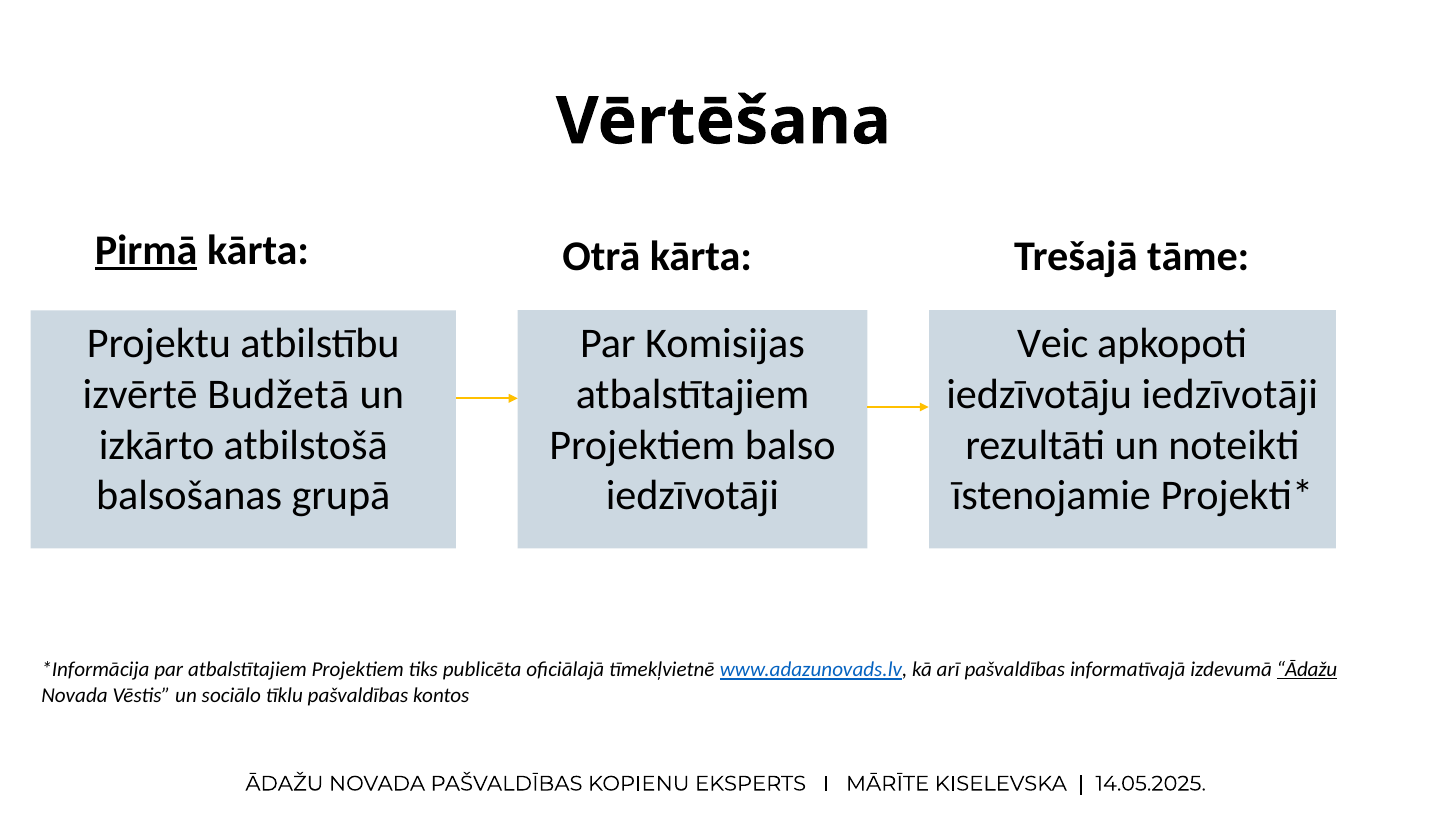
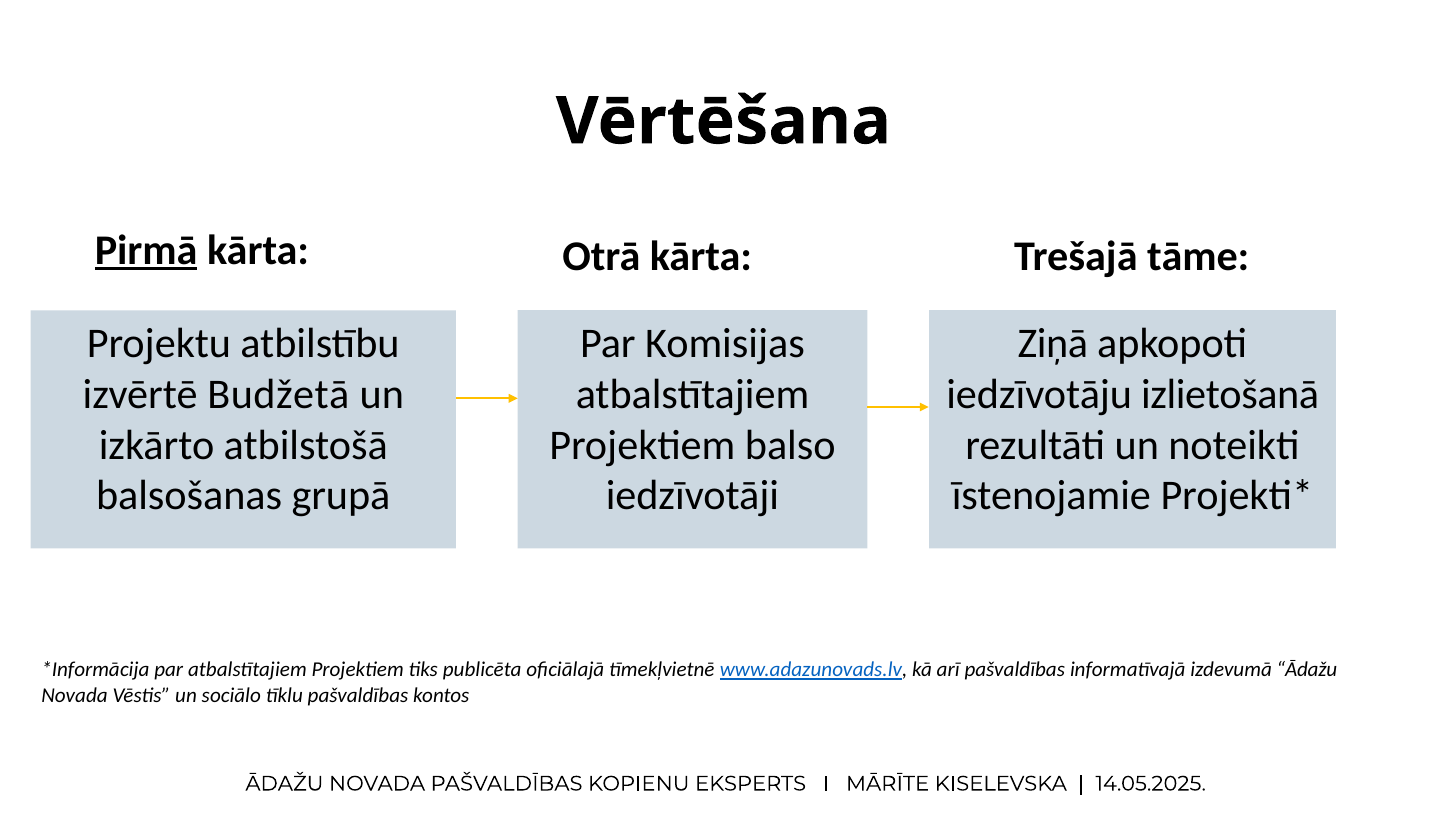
Veic: Veic -> Ziņā (1053, 344)
iedzīvotāju iedzīvotāji: iedzīvotāji -> izlietošanā (1230, 394)
Ādažu underline: present -> none (1307, 669)
